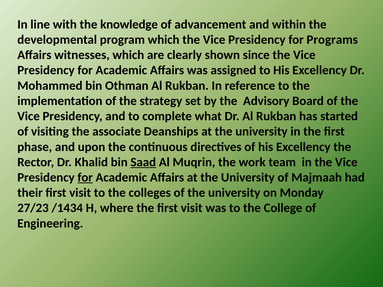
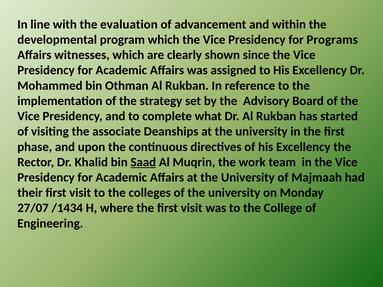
knowledge: knowledge -> evaluation (129, 24)
for underline: present -> none (85, 178)
27/23: 27/23 -> 27/07 (33, 208)
